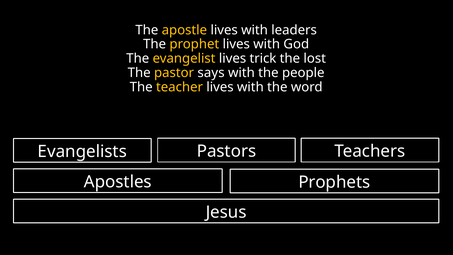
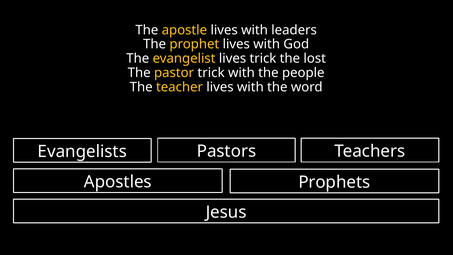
pastor says: says -> trick (211, 73)
